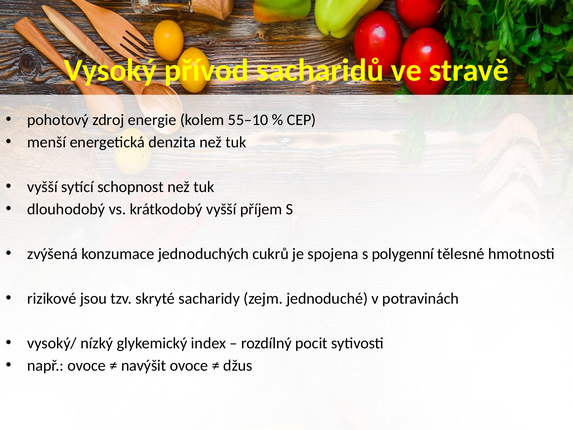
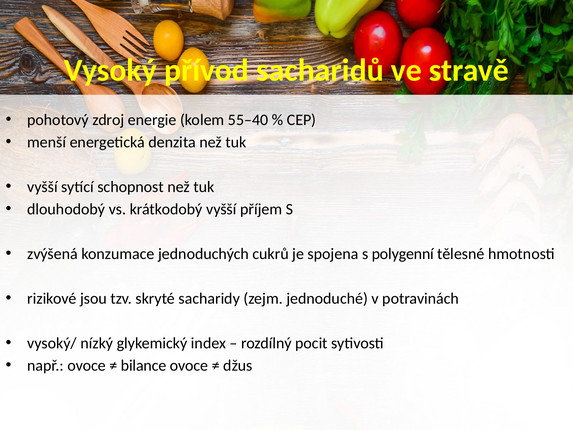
55–10: 55–10 -> 55–40 (248, 120)
navýšit: navýšit -> bilance (144, 365)
